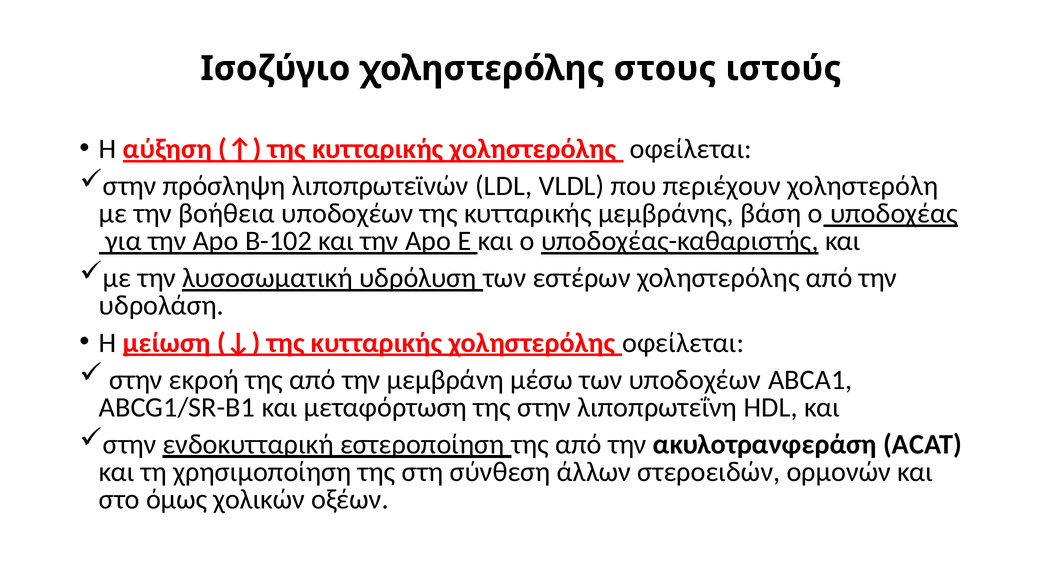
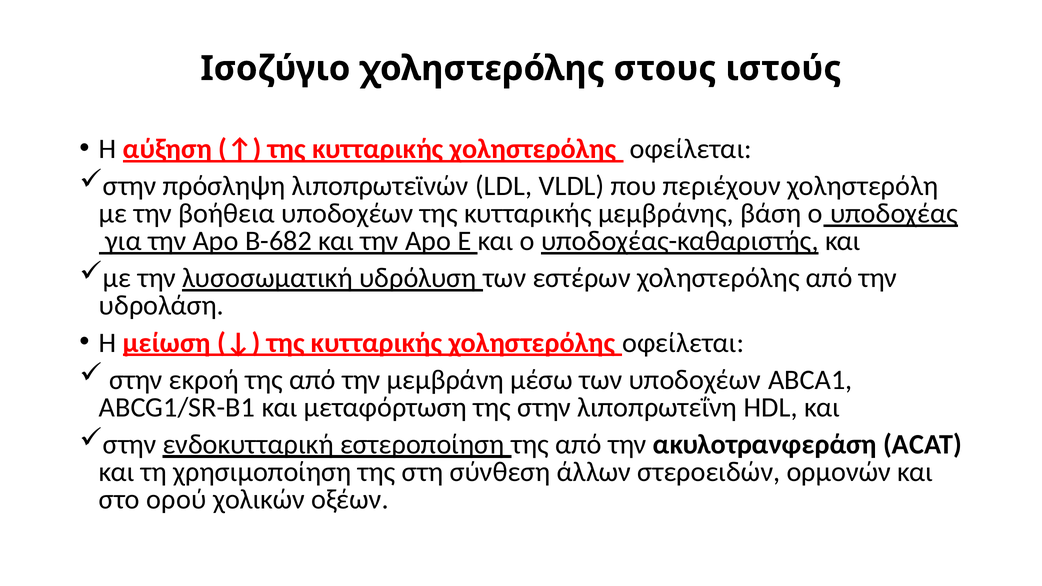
B-102: B-102 -> B-682 (278, 241)
όμως: όμως -> ορού (176, 499)
